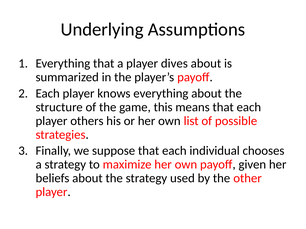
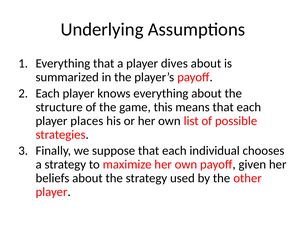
others: others -> places (87, 121)
